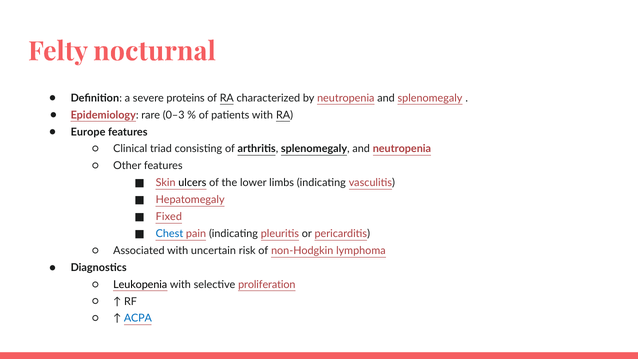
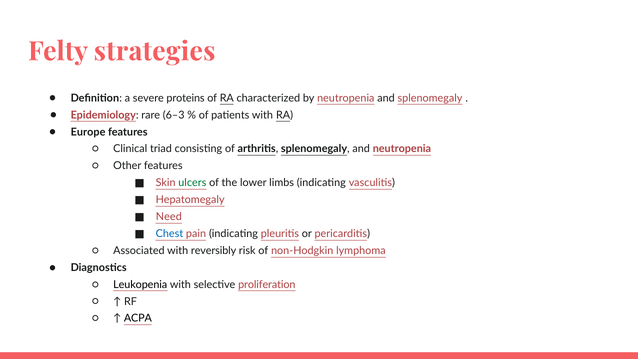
nocturnal: nocturnal -> strategies (155, 51)
0–3: 0–3 -> 6–3 (174, 115)
ulcers colour: black -> green (192, 183)
Fixed: Fixed -> Need (169, 217)
uncertain: uncertain -> reversibly (214, 251)
ACPA colour: blue -> black (138, 318)
